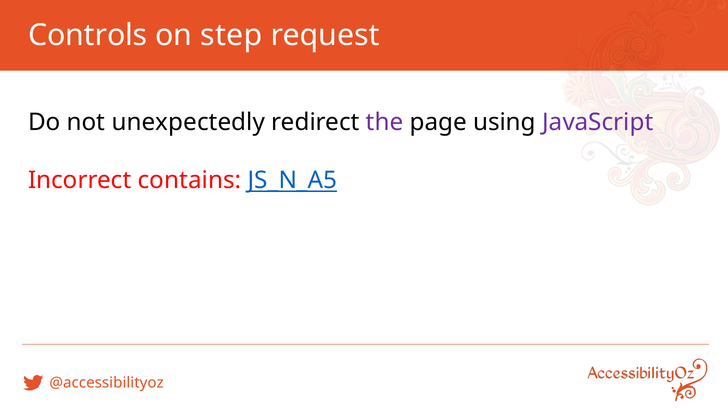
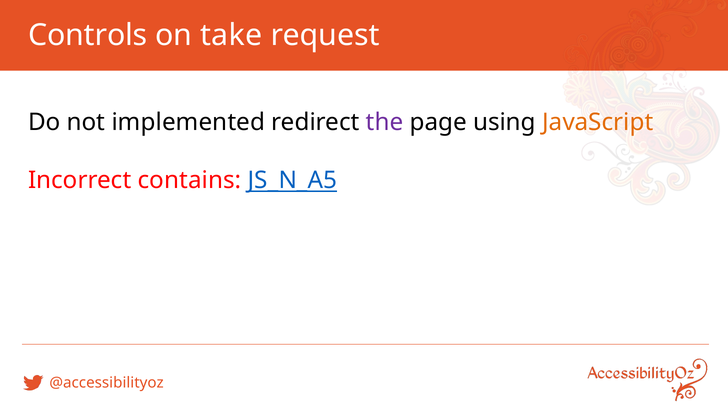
step: step -> take (231, 35)
unexpectedly: unexpectedly -> implemented (188, 122)
JavaScript colour: purple -> orange (598, 122)
